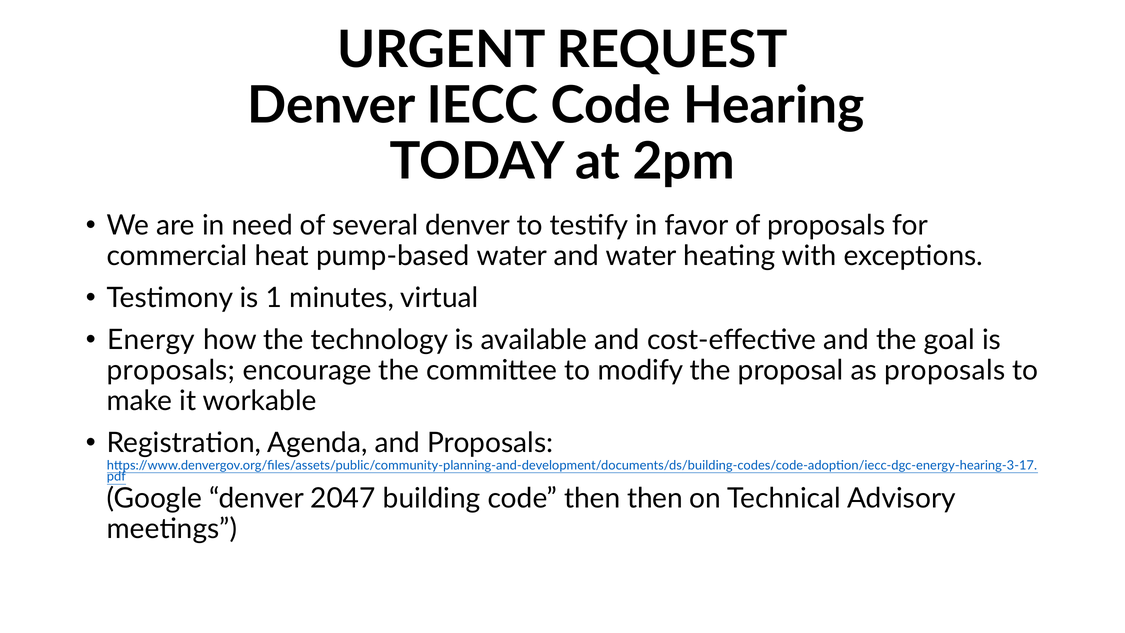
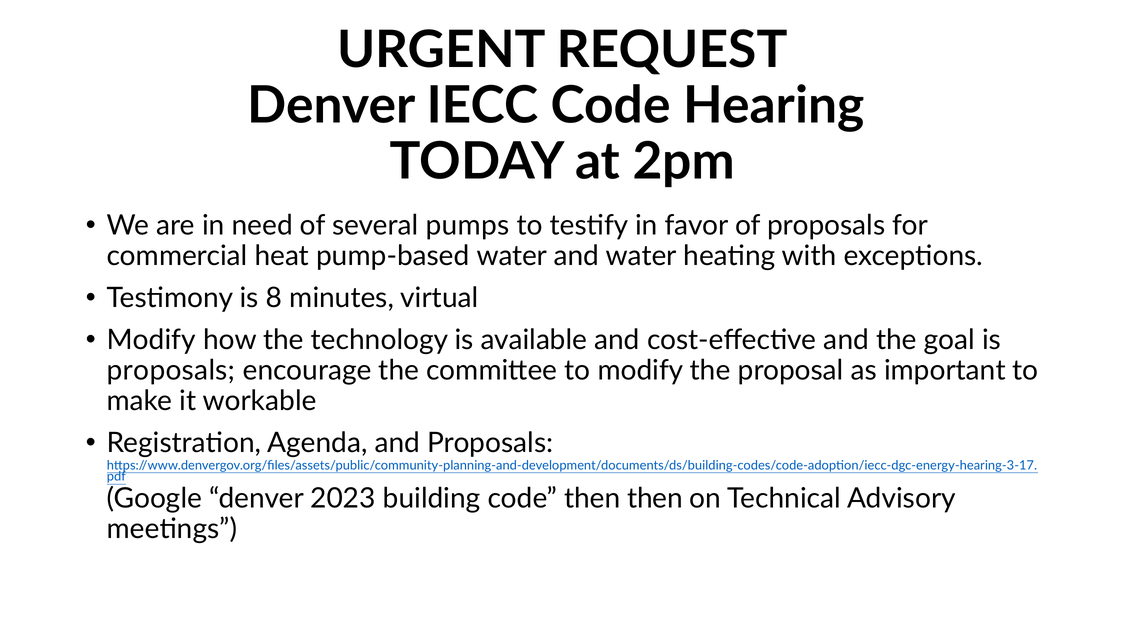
several denver: denver -> pumps (467, 226)
1: 1 -> 8 (274, 298)
Energy: Energy -> Modify (151, 340)
as proposals: proposals -> important (945, 370)
2047: 2047 -> 2023 (343, 498)
